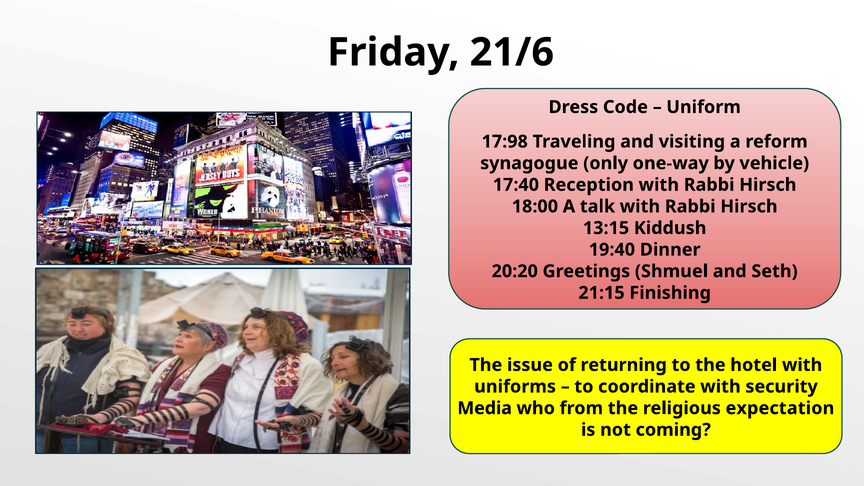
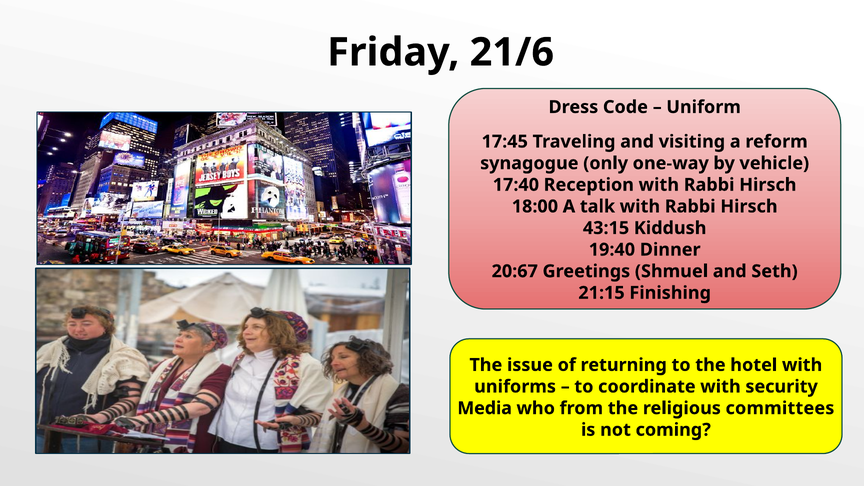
17:98: 17:98 -> 17:45 (505, 142)
13:15: 13:15 -> 43:15 (606, 228)
20:20: 20:20 -> 20:67 (515, 271)
expectation: expectation -> committees (780, 408)
